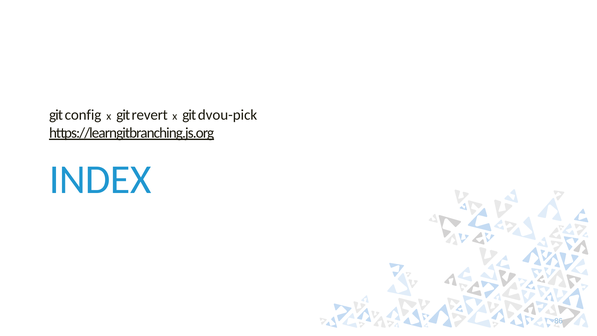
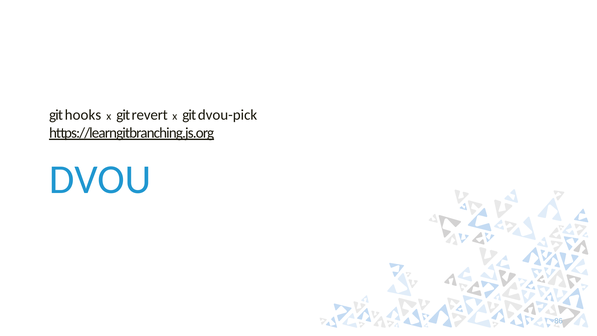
config: config -> hooks (83, 115)
INDEX: INDEX -> DVOU (100, 179)
